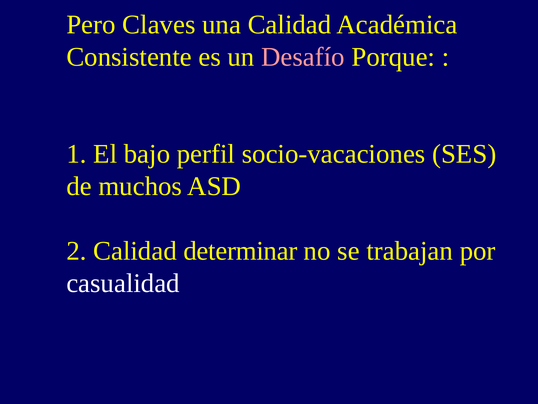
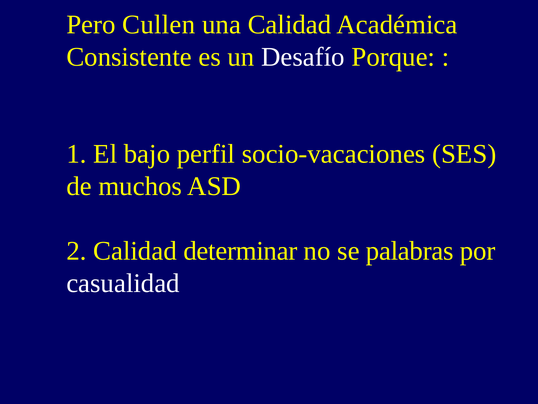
Claves: Claves -> Cullen (159, 25)
Desafío colour: pink -> white (303, 57)
trabajan: trabajan -> palabras (410, 251)
